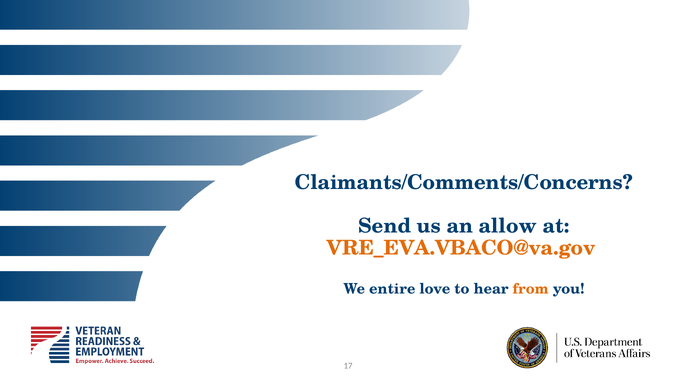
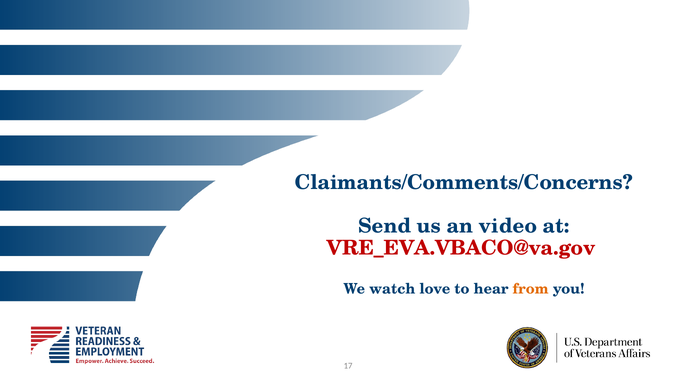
allow: allow -> video (508, 226)
VRE_EVA.VBACO@va.gov colour: orange -> red (461, 248)
entire: entire -> watch (392, 289)
